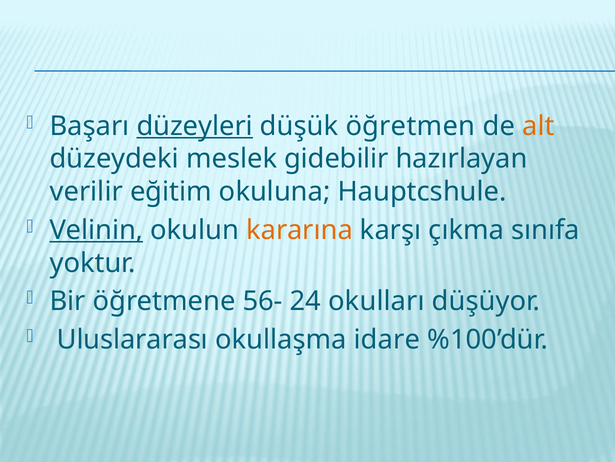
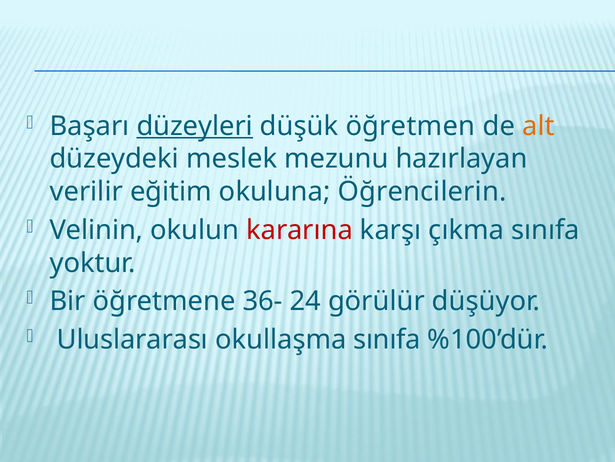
gidebilir: gidebilir -> mezunu (336, 159)
Hauptcshule: Hauptcshule -> Öğrencilerin (422, 191)
Velinin underline: present -> none (96, 230)
kararına colour: orange -> red (300, 230)
56-: 56- -> 36- (263, 301)
okulları: okulları -> görülür (377, 301)
okullaşma idare: idare -> sınıfa (387, 339)
